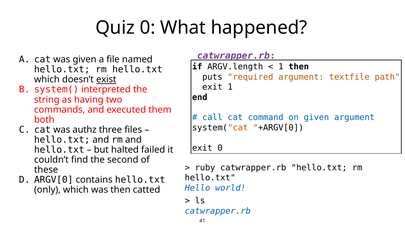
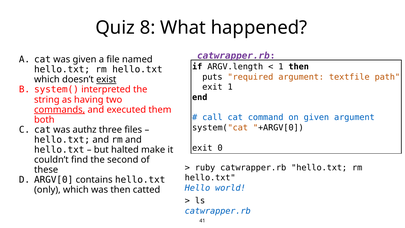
Quiz 0: 0 -> 8 (148, 28)
commands underline: none -> present (60, 110)
failed: failed -> make (153, 150)
